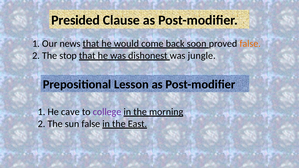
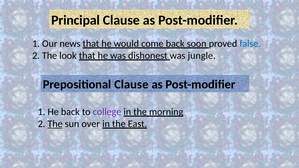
Presided: Presided -> Principal (76, 20)
false colour: orange -> blue (250, 44)
stop: stop -> look (68, 56)
Prepositional Lesson: Lesson -> Clause (131, 84)
He cave: cave -> back (70, 112)
The underline: none -> present (55, 124)
sun false: false -> over (91, 124)
